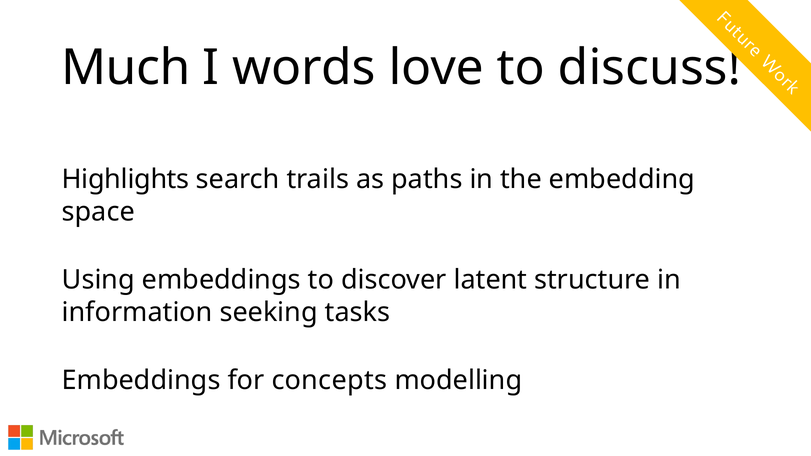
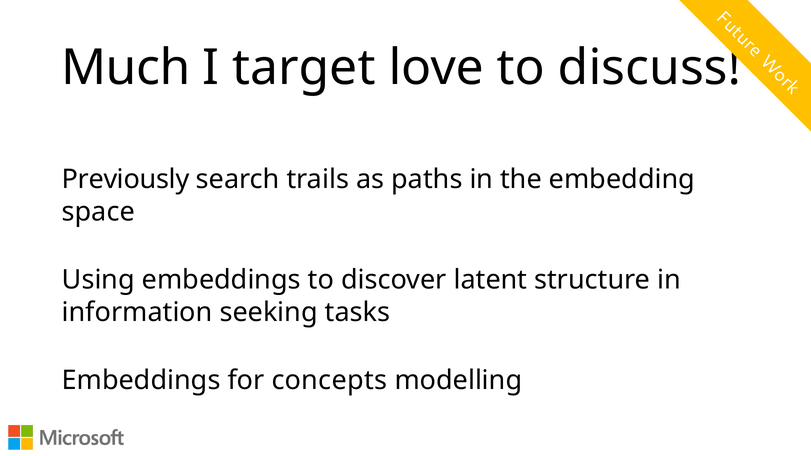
words: words -> target (304, 68)
Highlights: Highlights -> Previously (125, 179)
